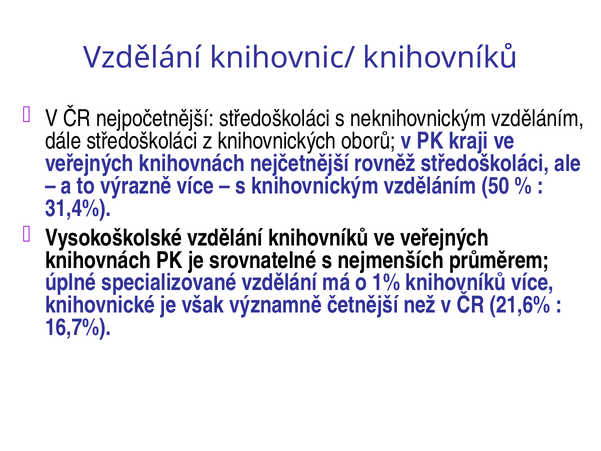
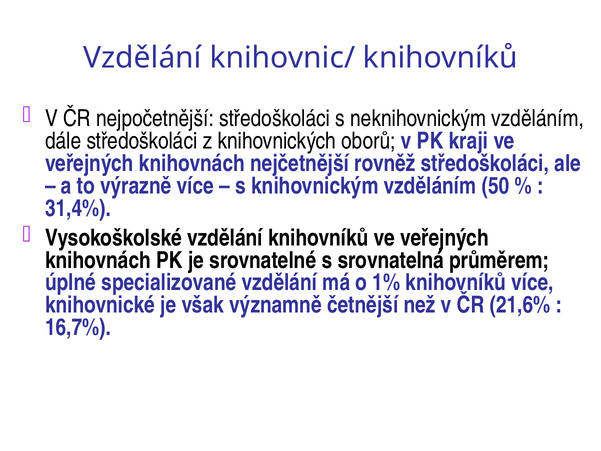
nejmenších: nejmenších -> srovnatelná (391, 260)
